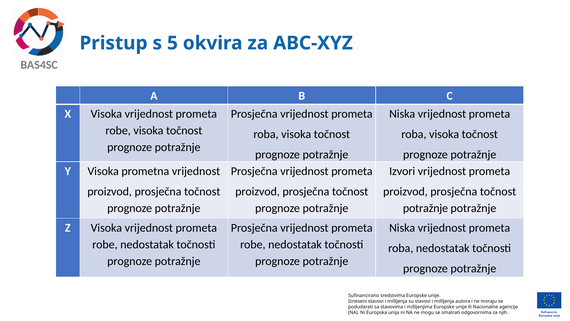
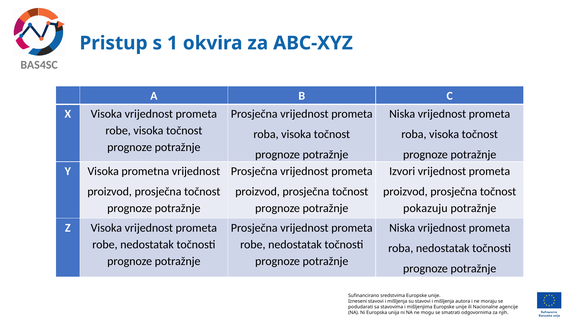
5: 5 -> 1 (172, 43)
potražnje: potražnje -> pokazuju (425, 208)
